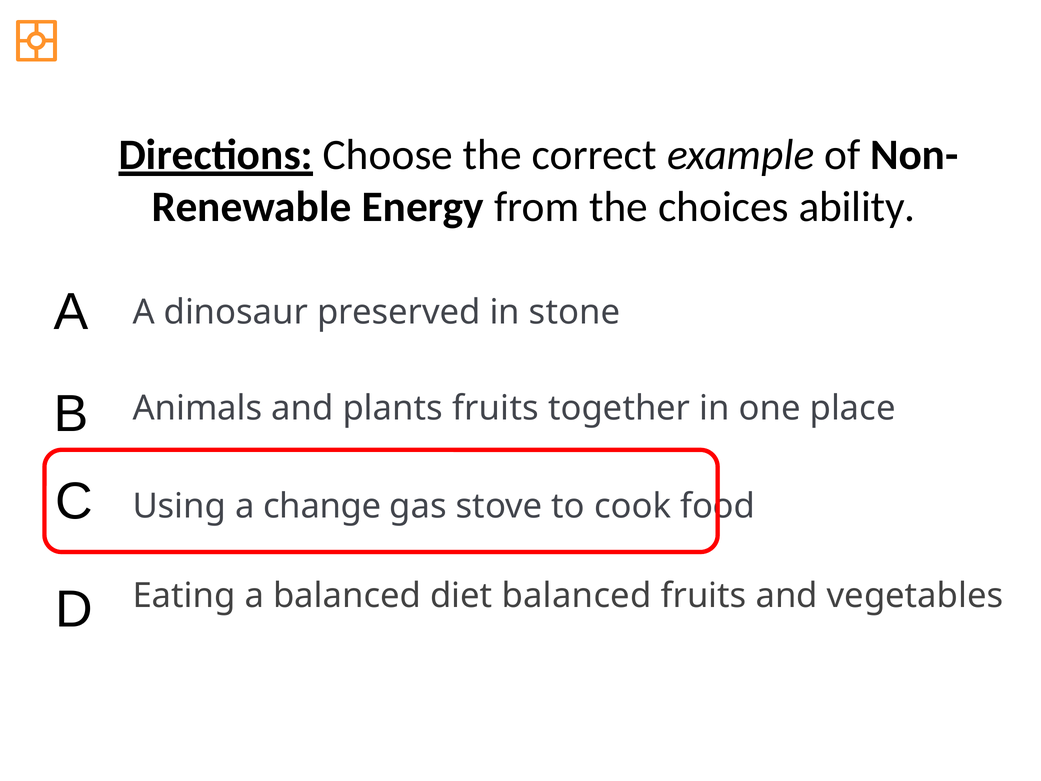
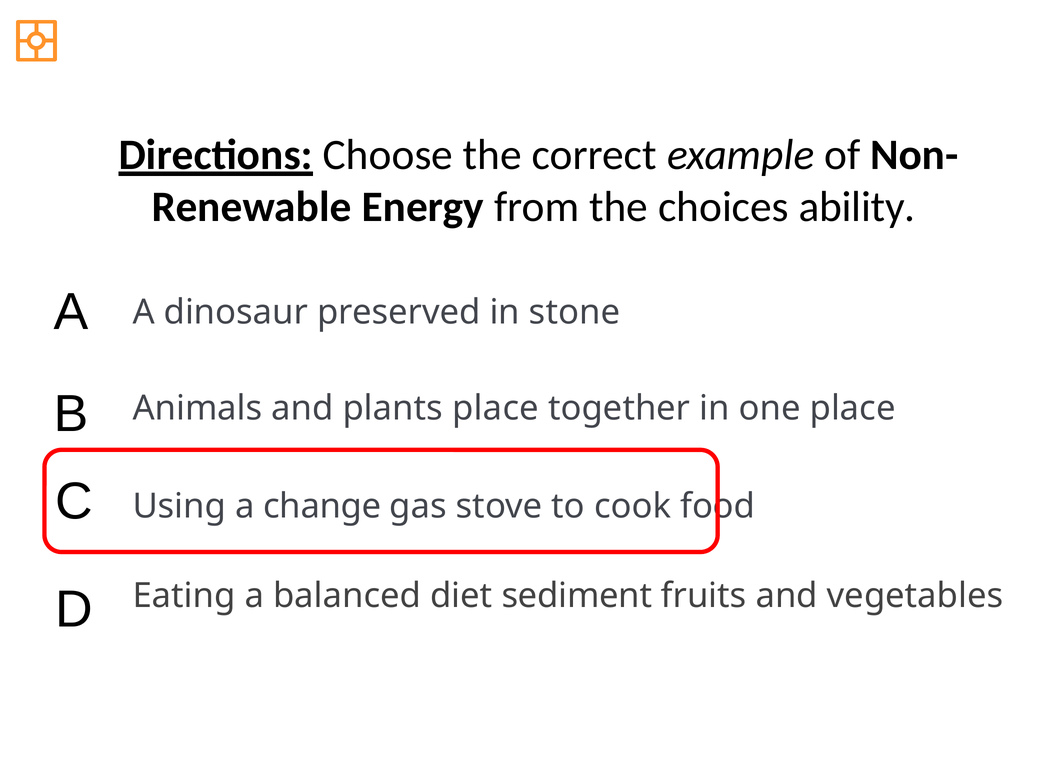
plants fruits: fruits -> place (495, 408)
diet balanced: balanced -> sediment (577, 596)
